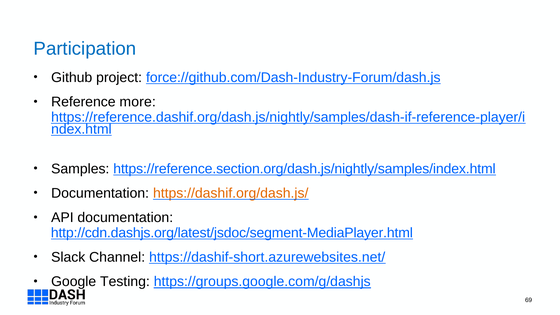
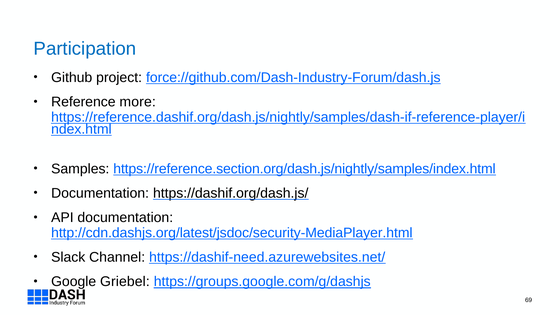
https://dashif.org/dash.js/ colour: orange -> black (231, 193)
http://cdn.dashjs.org/latest/jsdoc/segment-MediaPlayer.html: http://cdn.dashjs.org/latest/jsdoc/segment-MediaPlayer.html -> http://cdn.dashjs.org/latest/jsdoc/security-MediaPlayer.html (232, 233)
https://dashif-short.azurewebsites.net/: https://dashif-short.azurewebsites.net/ -> https://dashif-need.azurewebsites.net/ (267, 257)
Testing: Testing -> Griebel (125, 282)
